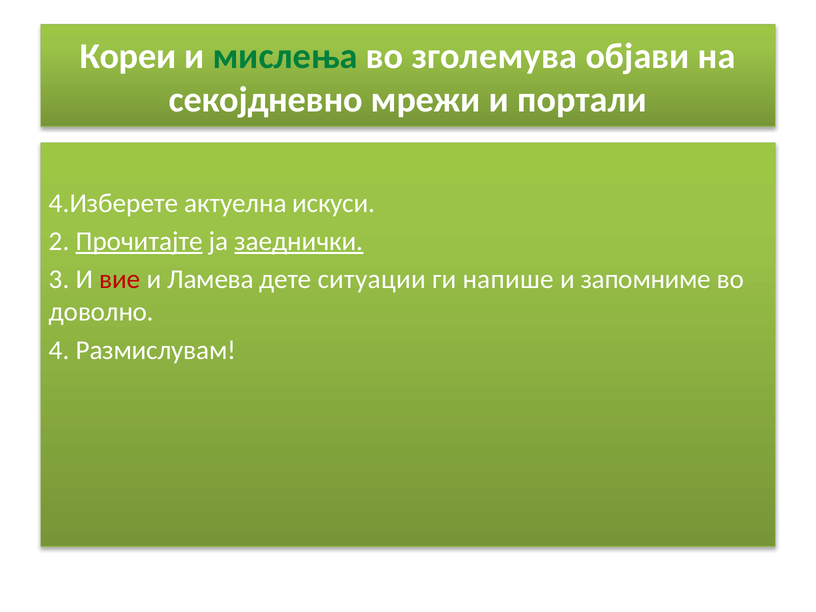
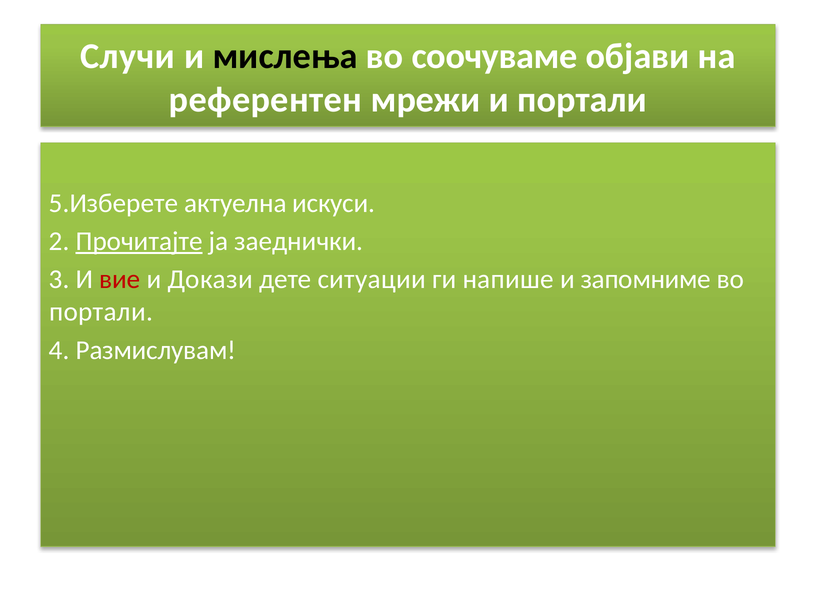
Кореи: Кореи -> Случи (128, 56)
мислења colour: green -> black (285, 56)
зголемува: зголемува -> соочуваме (495, 56)
секојдневно: секојдневно -> референтен (265, 100)
4.Изберете: 4.Изберете -> 5.Изберете (114, 203)
заеднички underline: present -> none (299, 241)
Ламева: Ламева -> Докази (210, 279)
доволно: доволно -> портали (101, 312)
